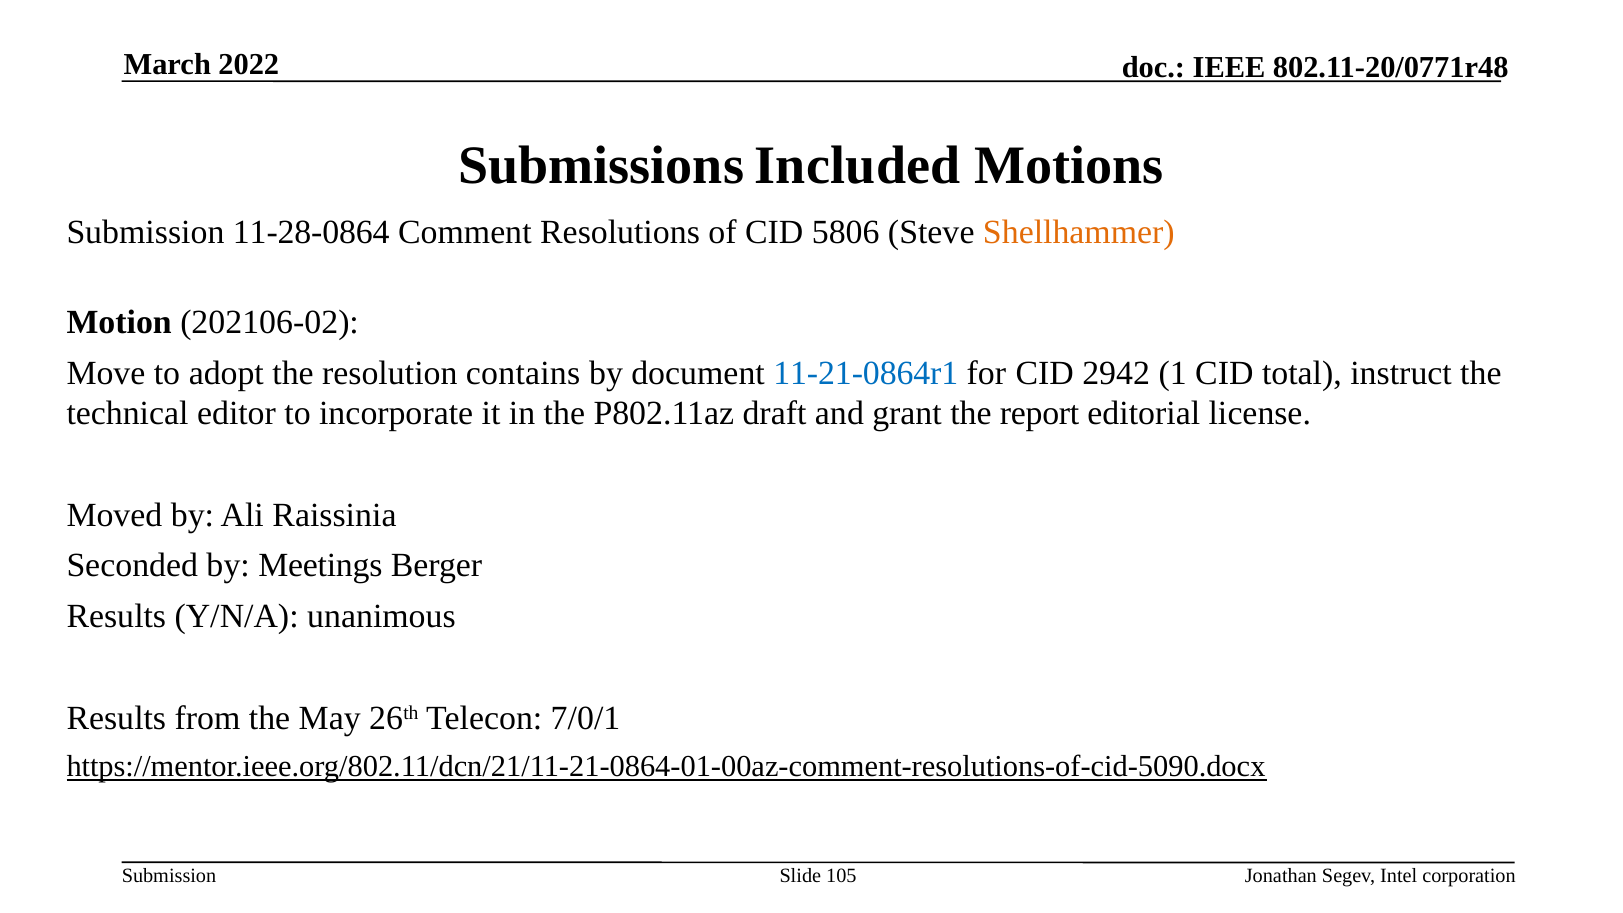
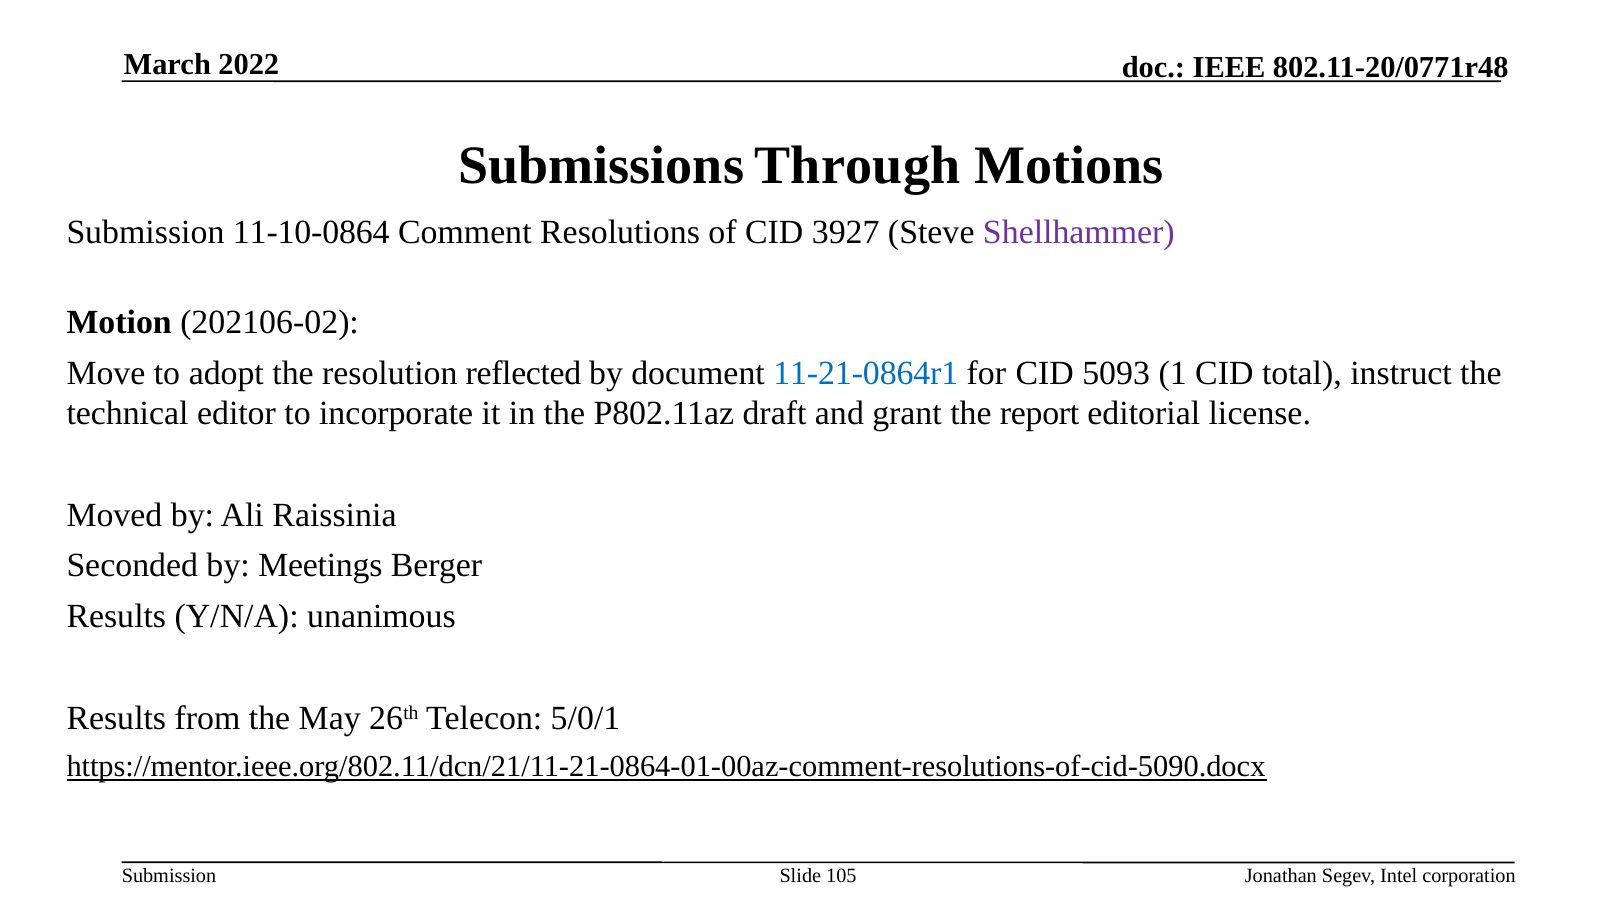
Included: Included -> Through (858, 166)
11-28-0864: 11-28-0864 -> 11-10-0864 (311, 233)
5806: 5806 -> 3927 (846, 233)
Shellhammer colour: orange -> purple (1079, 233)
contains: contains -> reflected (523, 373)
2942: 2942 -> 5093 (1116, 373)
7/0/1: 7/0/1 -> 5/0/1 (586, 718)
